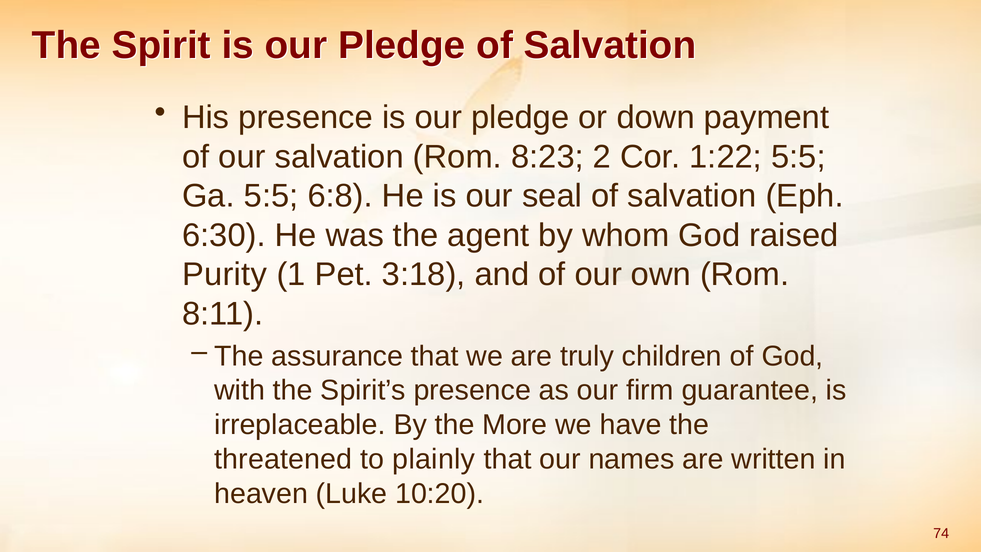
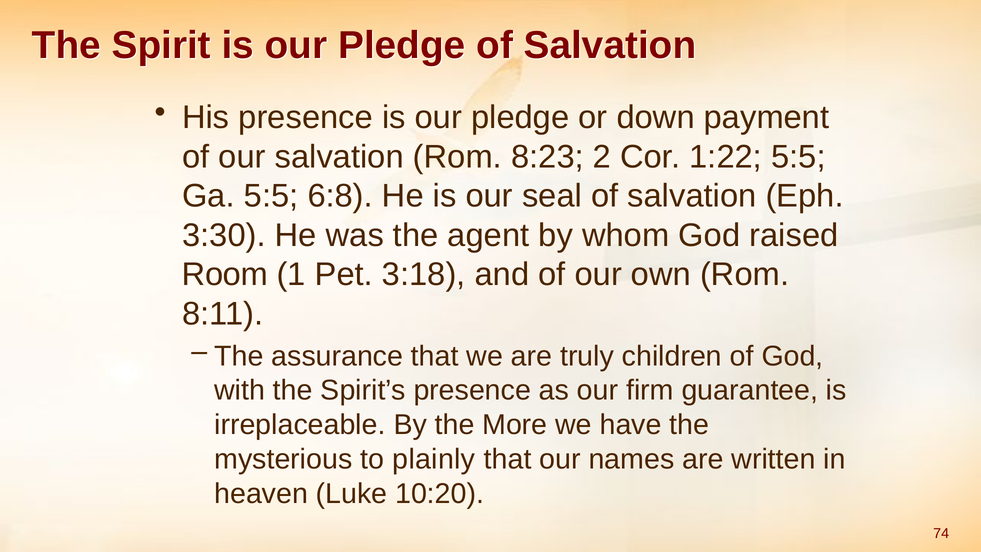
6:30: 6:30 -> 3:30 (224, 235)
Purity: Purity -> Room (225, 275)
threatened: threatened -> mysterious (283, 459)
